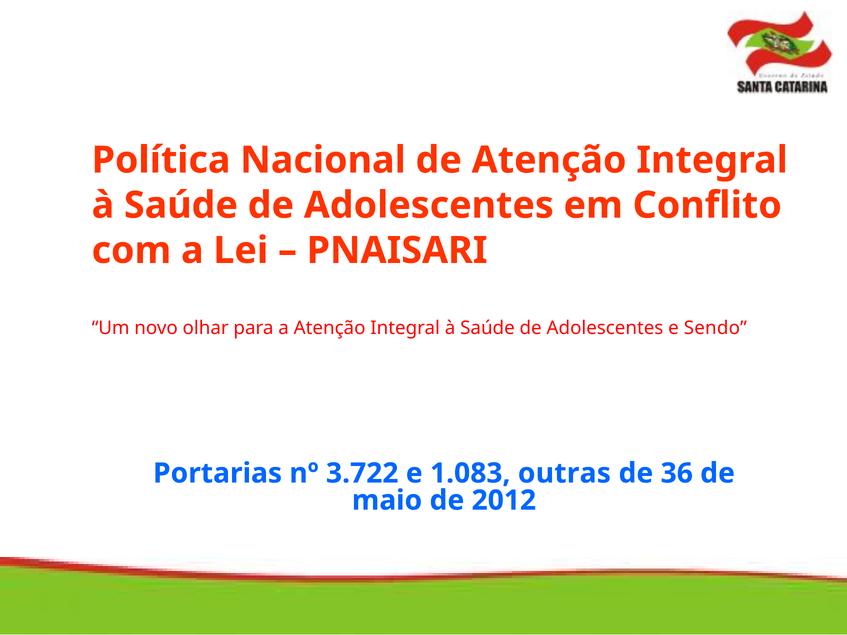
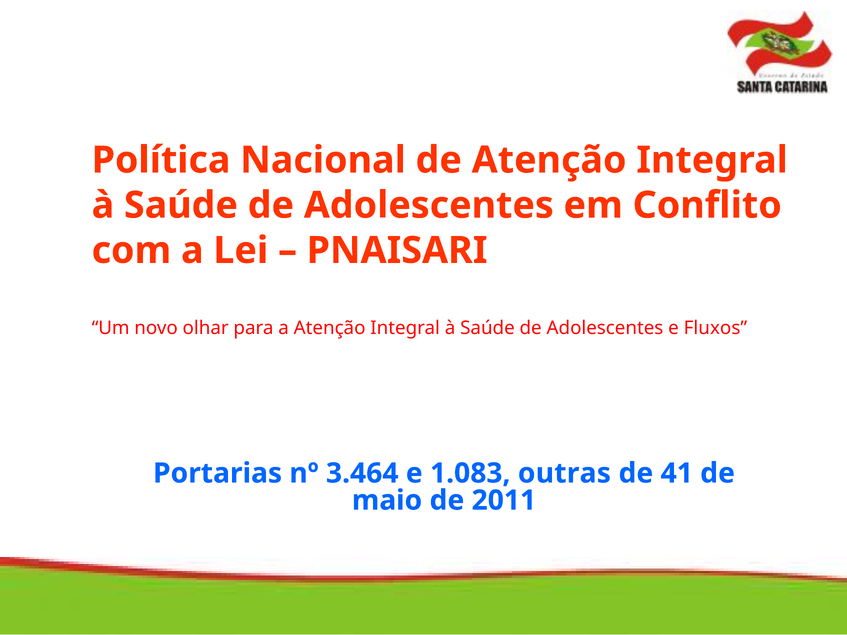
Sendo: Sendo -> Fluxos (715, 328)
3.722: 3.722 -> 3.464 (362, 473)
36: 36 -> 41 (677, 473)
2012: 2012 -> 2011 (504, 501)
